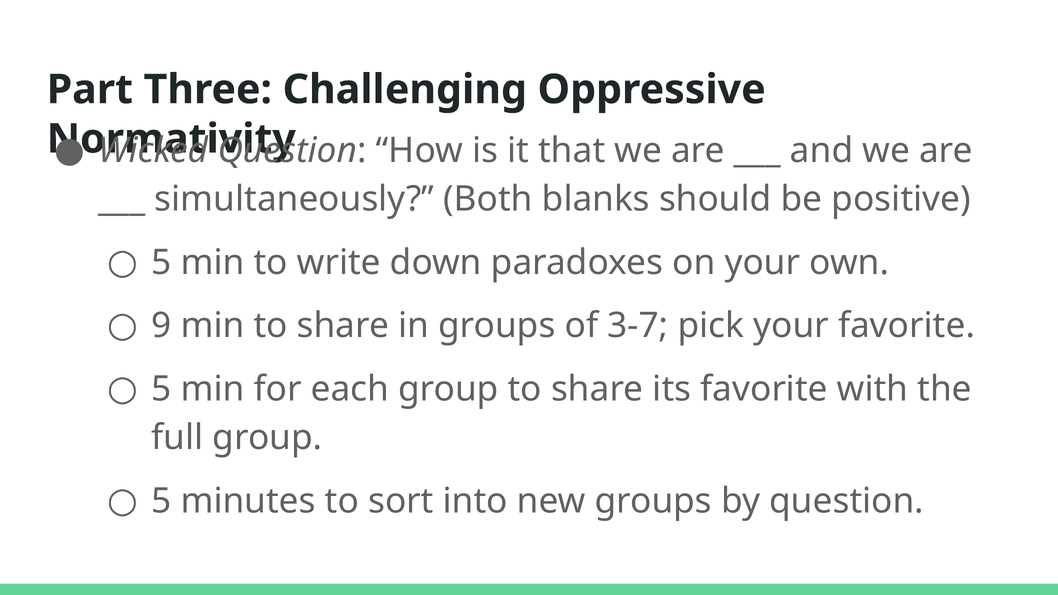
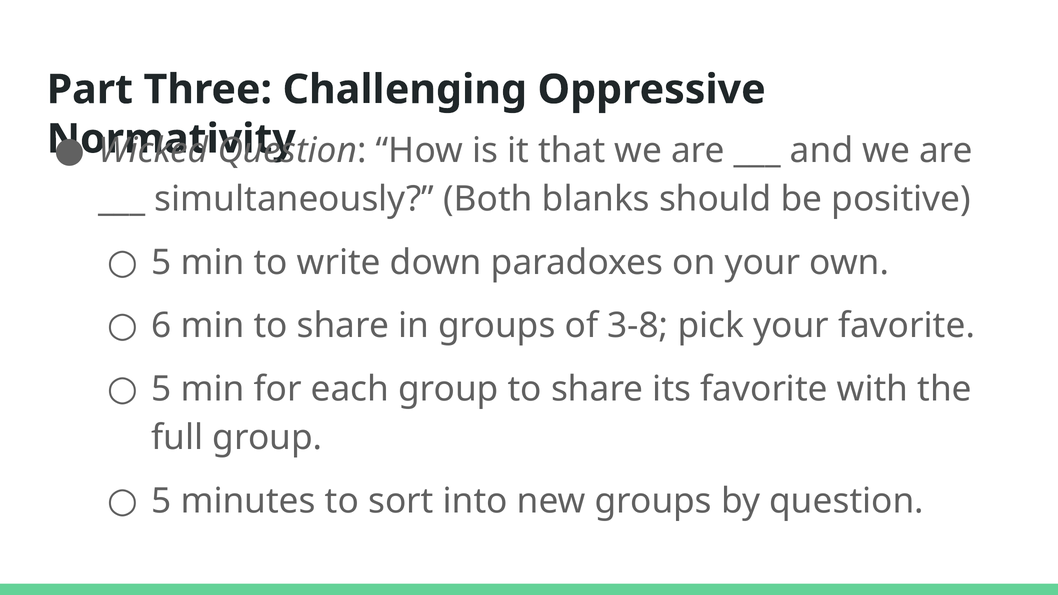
9: 9 -> 6 (161, 326)
3-7: 3-7 -> 3-8 (638, 326)
